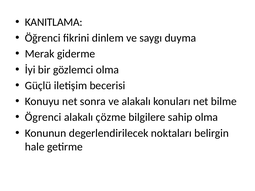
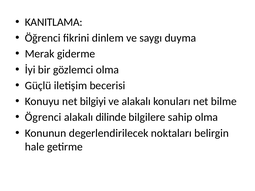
sonra: sonra -> bilgiyi (93, 102)
çözme: çözme -> dilinde (111, 117)
